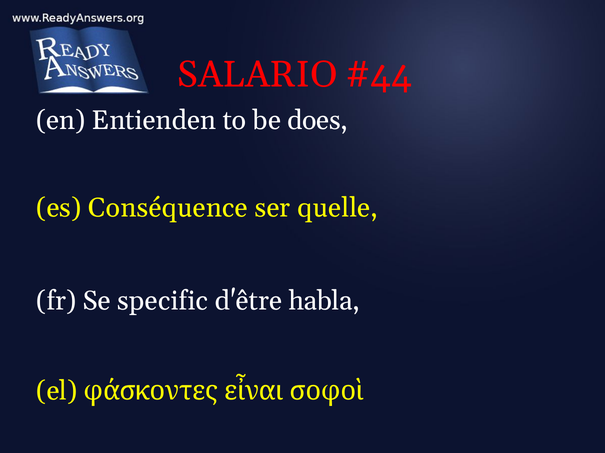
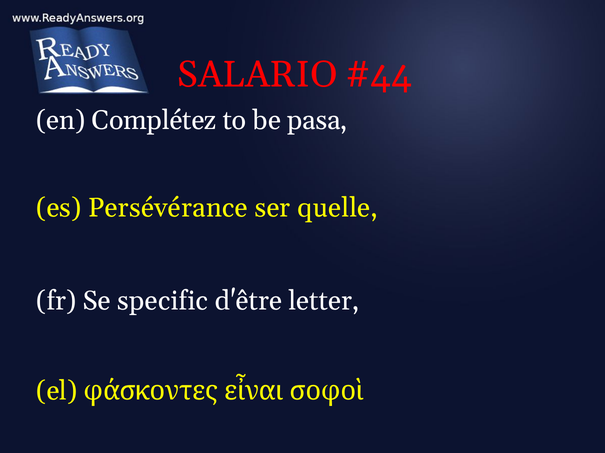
Entienden: Entienden -> Complétez (154, 121)
does: does -> pasa (317, 121)
Conséquence: Conséquence -> Persévérance (168, 208)
habla: habla -> letter (324, 301)
